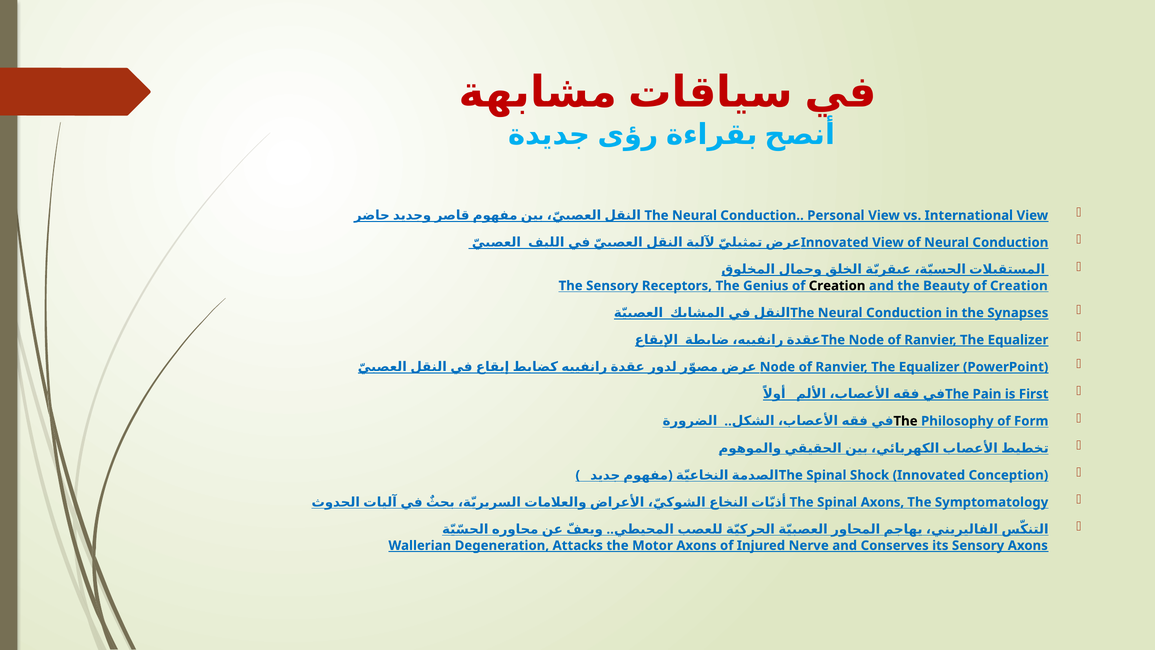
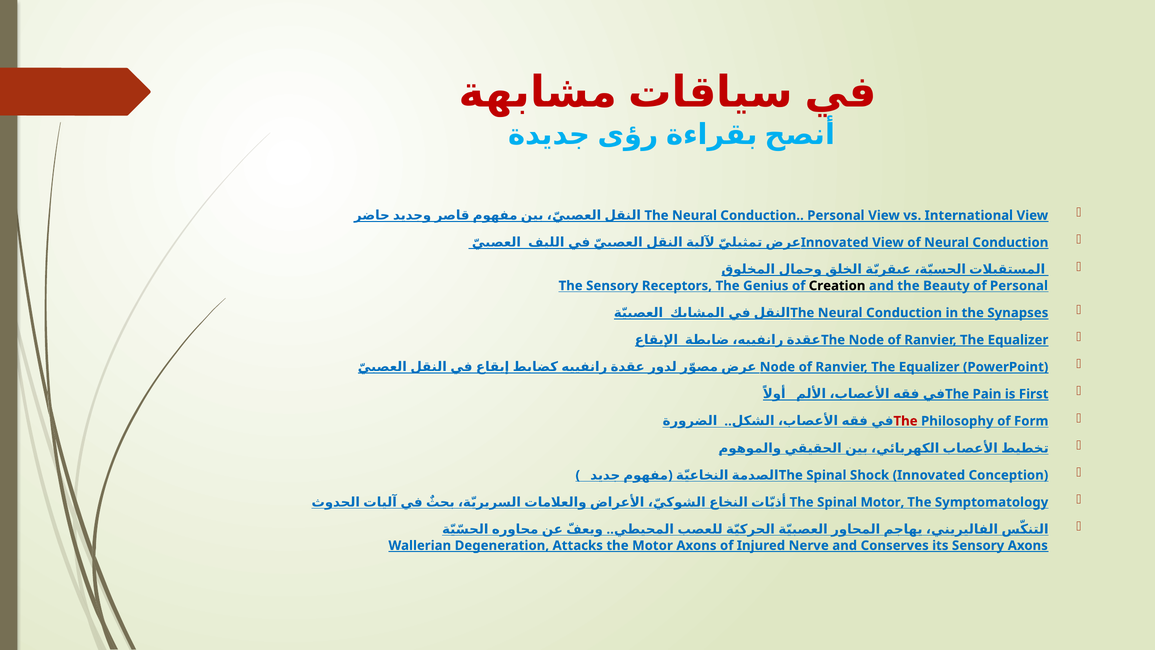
Beauty of Creation: Creation -> Personal (1019, 286)
The colour: black -> red (906, 421)
Spinal Axons: Axons -> Motor (882, 502)
